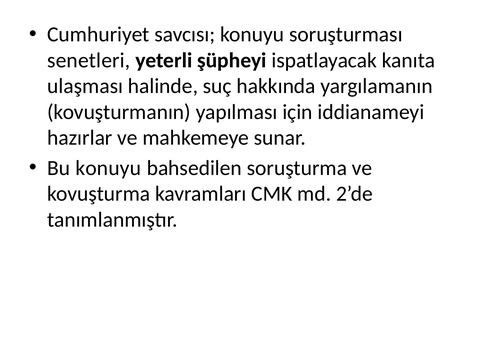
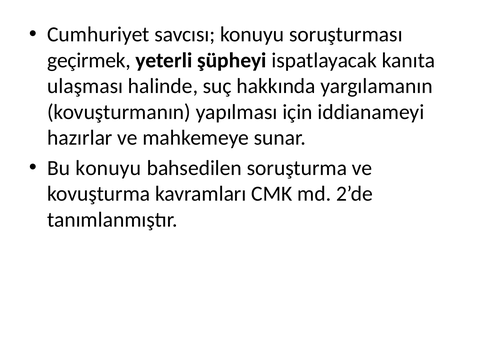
senetleri: senetleri -> geçirmek (89, 60)
